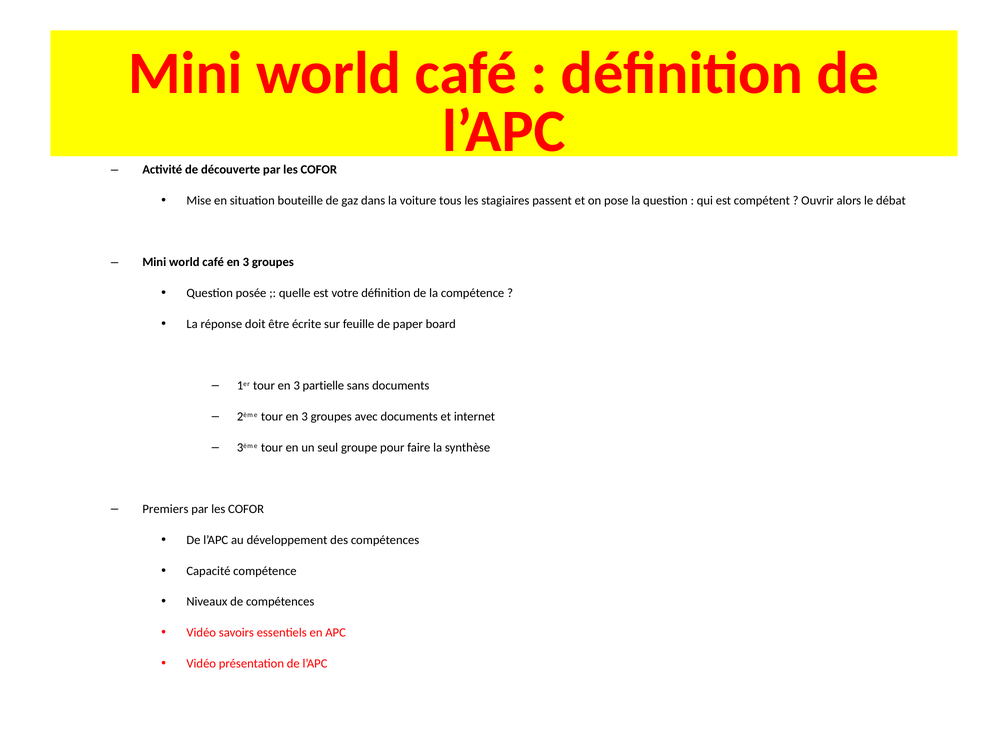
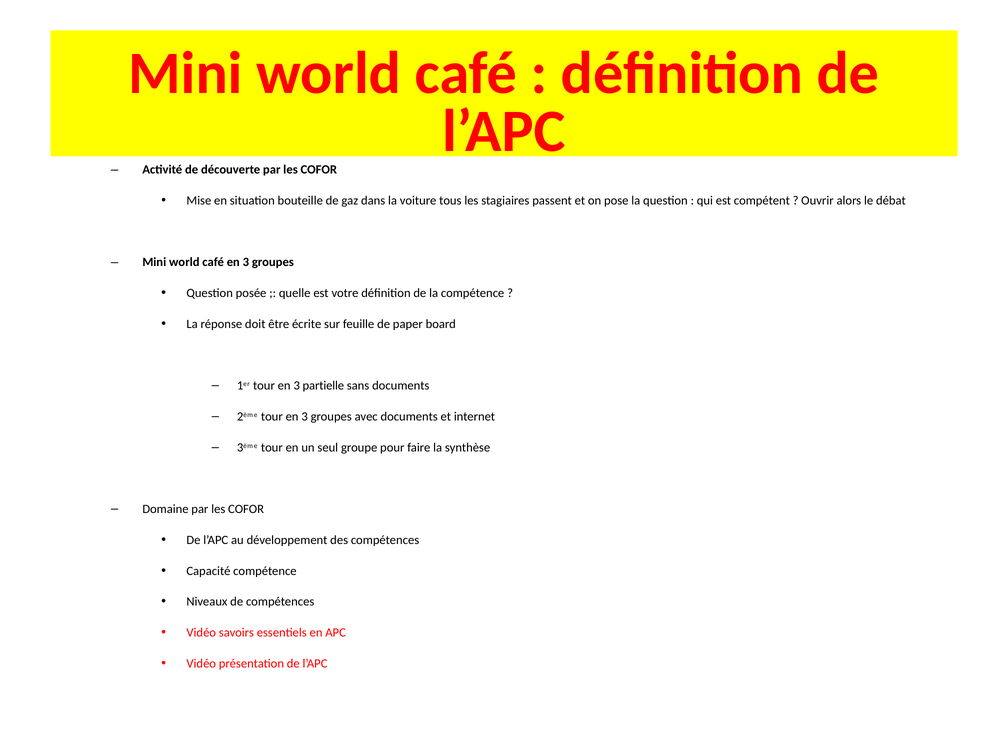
Premiers: Premiers -> Domaine (165, 509)
